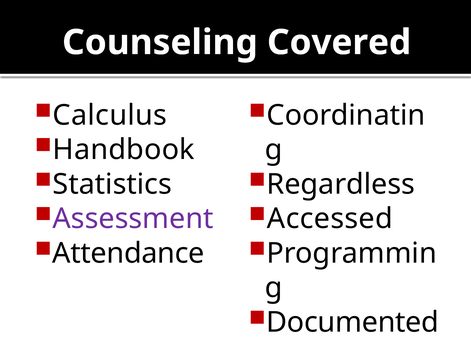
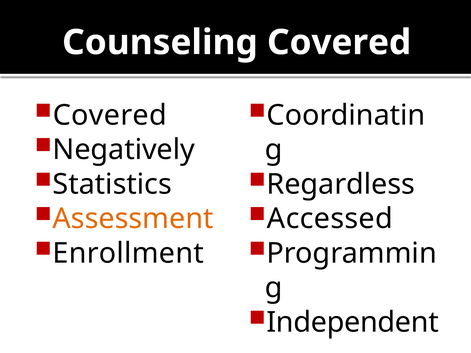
Calculus: Calculus -> Covered (110, 115)
Handbook: Handbook -> Negatively (124, 150)
Assessment colour: purple -> orange (133, 219)
Attendance: Attendance -> Enrollment (128, 253)
Documented: Documented -> Independent (353, 323)
